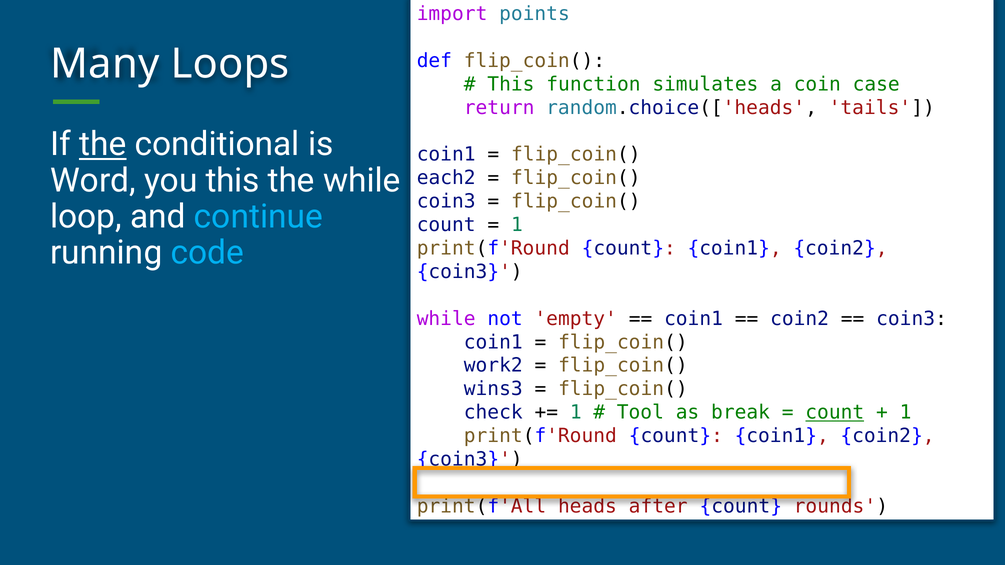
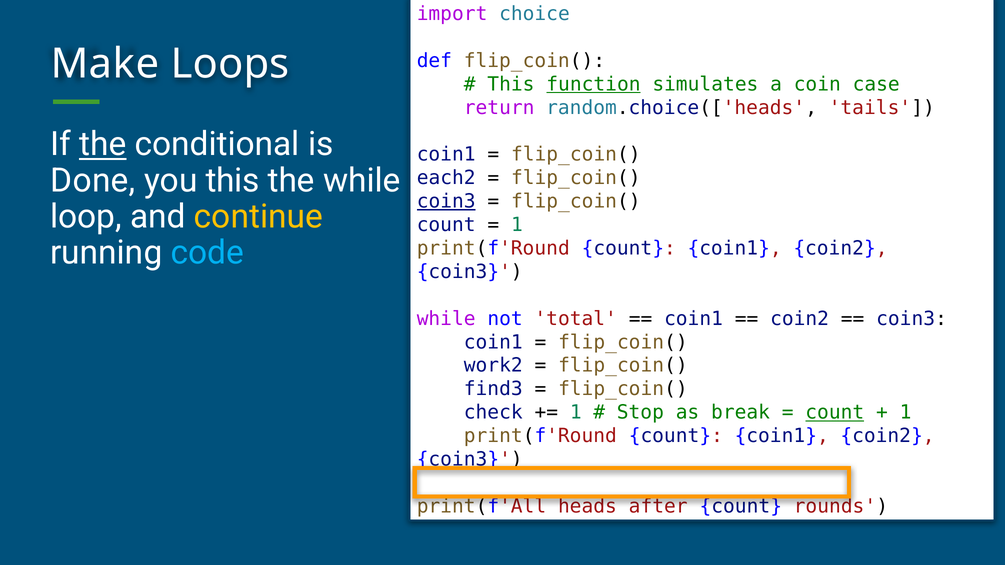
points: points -> choice (534, 14)
Many: Many -> Make (105, 64)
function underline: none -> present (593, 84)
Word: Word -> Done (93, 181)
coin3 underline: none -> present (446, 202)
continue colour: light blue -> yellow (258, 217)
empty: empty -> total (576, 319)
wins3: wins3 -> find3 (493, 389)
Tool: Tool -> Stop (640, 413)
